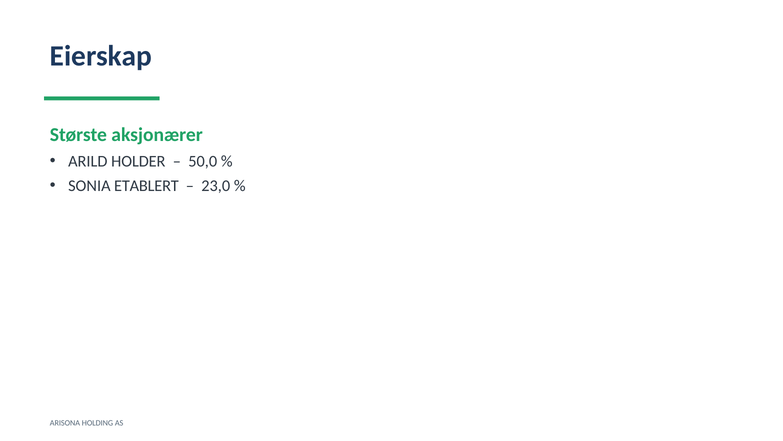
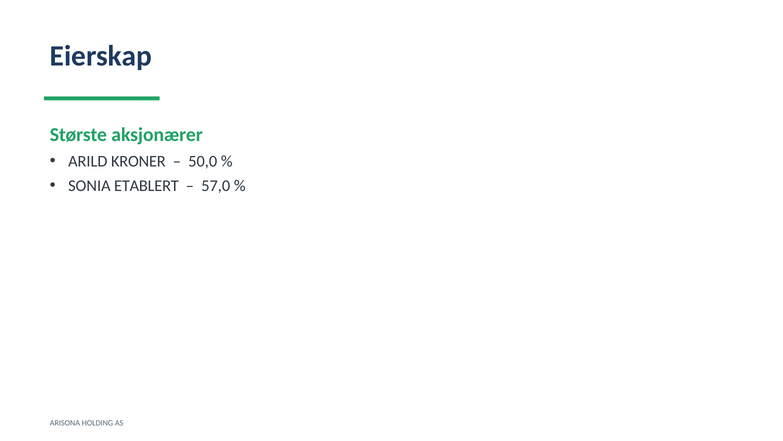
HOLDER: HOLDER -> KRONER (138, 161)
23,0: 23,0 -> 57,0 (216, 185)
